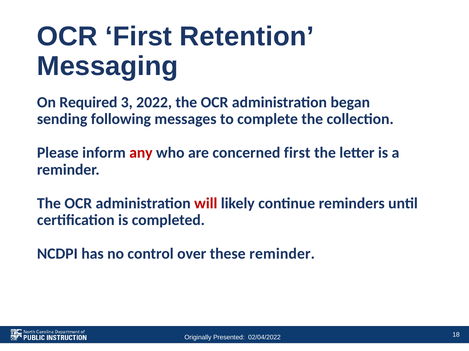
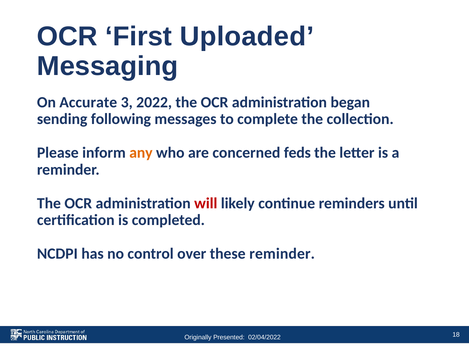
Retention: Retention -> Uploaded (247, 37)
Required: Required -> Accurate (88, 102)
any colour: red -> orange (141, 153)
concerned first: first -> feds (297, 153)
